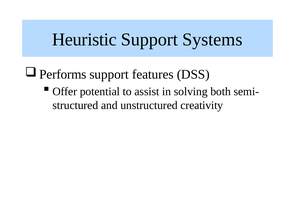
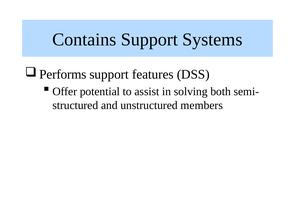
Heuristic: Heuristic -> Contains (84, 39)
creativity: creativity -> members (202, 105)
